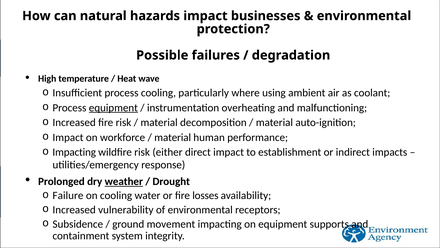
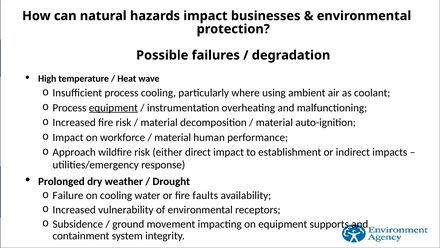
Impacting: Impacting -> Approach (74, 152)
weather underline: present -> none (124, 181)
losses: losses -> faults (205, 195)
